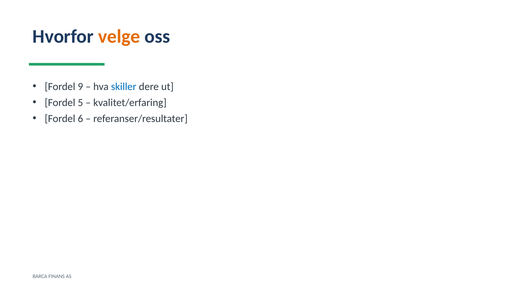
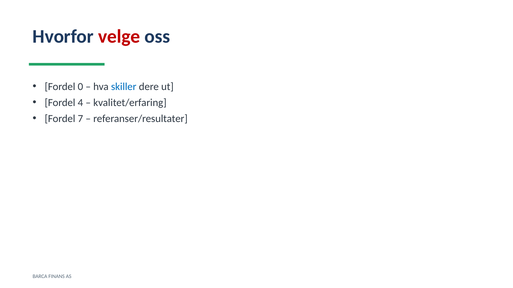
velge colour: orange -> red (119, 37)
9: 9 -> 0 (80, 87)
5: 5 -> 4 (80, 103)
6: 6 -> 7 (80, 119)
